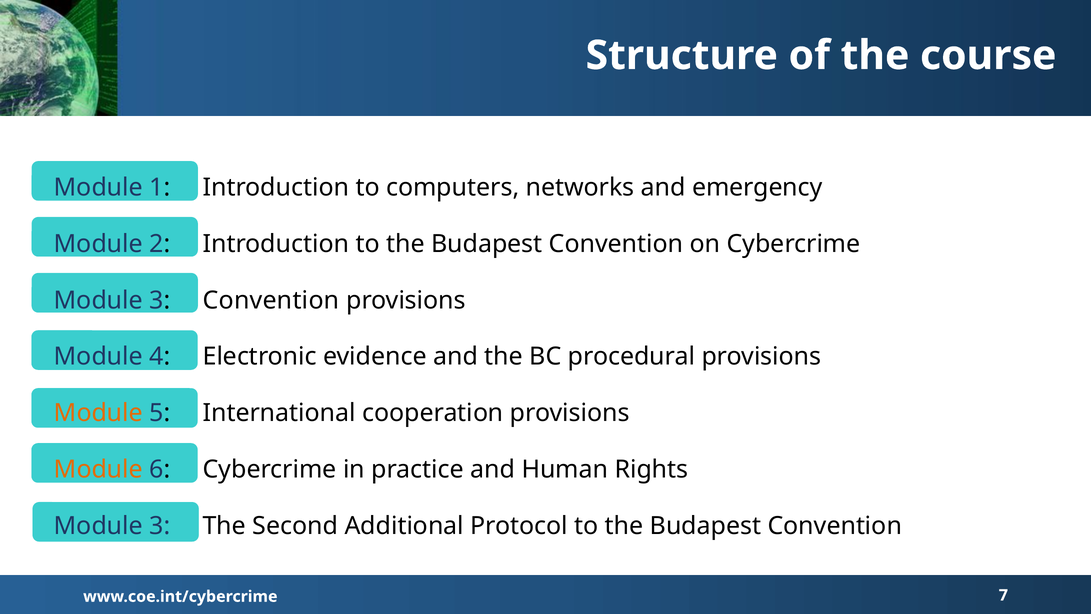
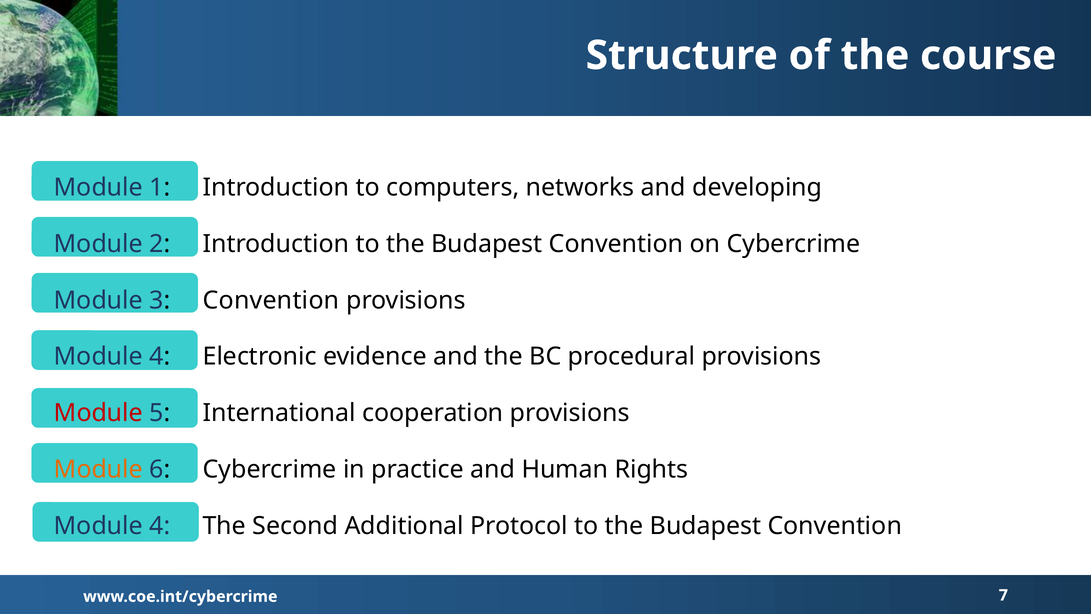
emergency: emergency -> developing (757, 188)
Module colour: orange -> red (98, 413)
3: 3 -> 4 (160, 526)
